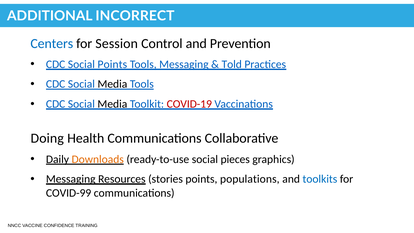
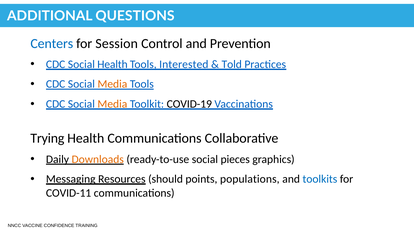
INCORRECT: INCORRECT -> QUESTIONS (135, 16)
Social Points: Points -> Health (112, 64)
Tools Messaging: Messaging -> Interested (184, 64)
Media colour: black -> orange (112, 84)
Media colour: black -> orange (112, 104)
COVID-19 colour: red -> black (189, 104)
Doing: Doing -> Trying (47, 138)
stories: stories -> should (166, 179)
COVID-99: COVID-99 -> COVID-11 (69, 193)
